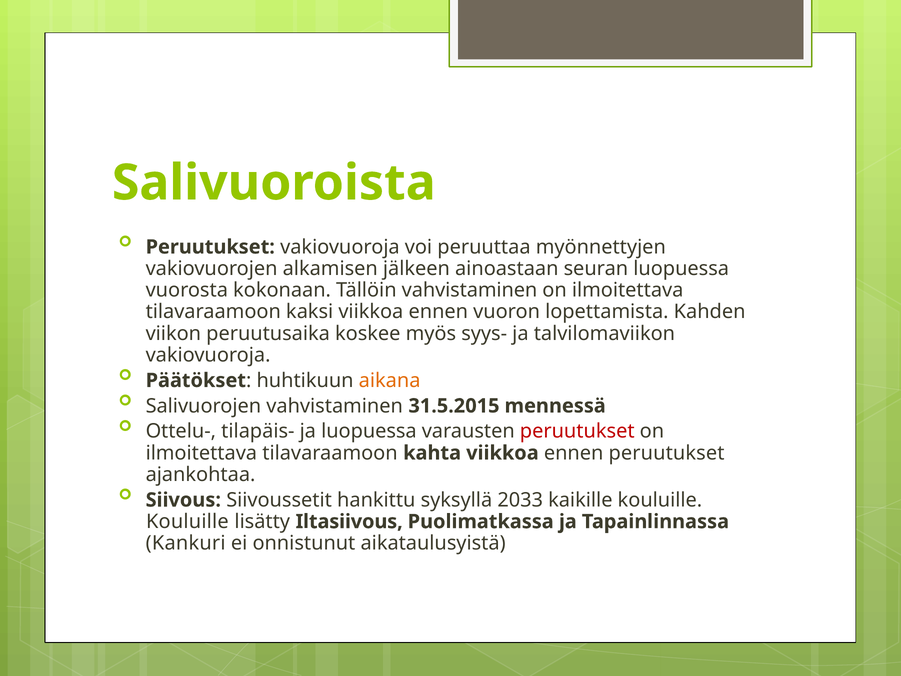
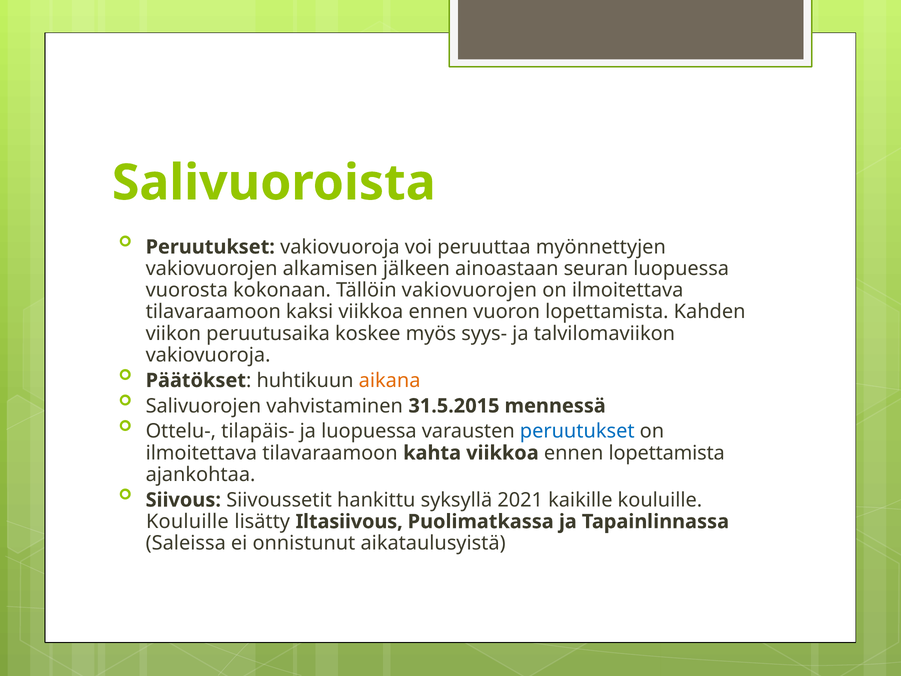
Tällöin vahvistaminen: vahvistaminen -> vakiovuorojen (469, 290)
peruutukset colour: red -> blue (577, 431)
ennen peruutukset: peruutukset -> lopettamista (667, 453)
2033: 2033 -> 2021 (520, 500)
Kankuri: Kankuri -> Saleissa (186, 543)
